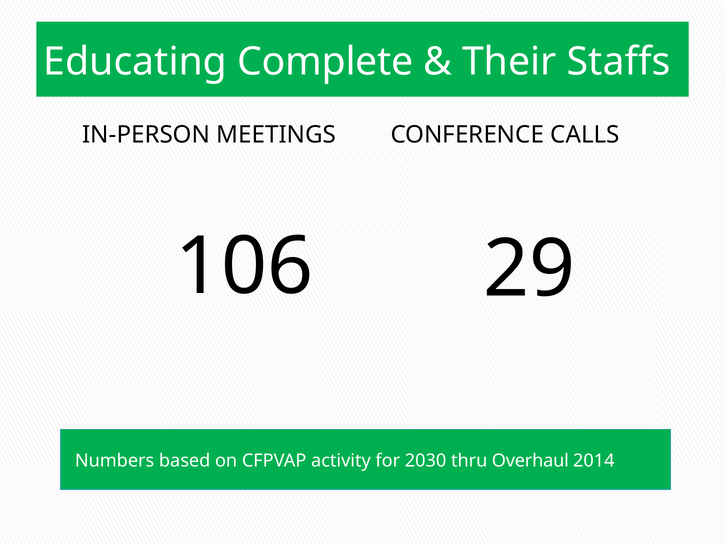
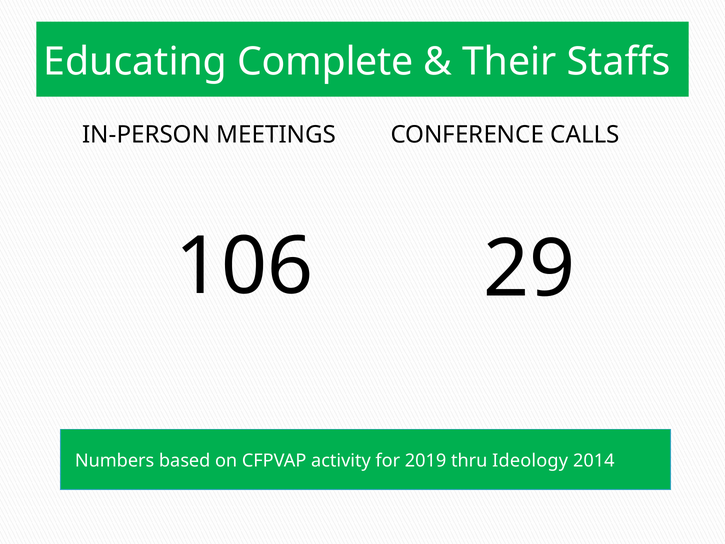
2030: 2030 -> 2019 (426, 460)
Overhaul: Overhaul -> Ideology (530, 460)
